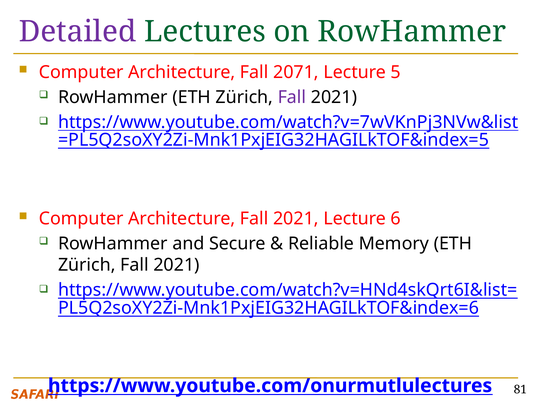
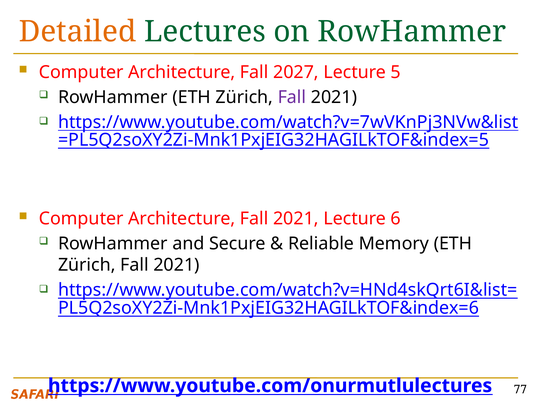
Detailed colour: purple -> orange (78, 32)
2071: 2071 -> 2027 (296, 72)
81: 81 -> 77 (520, 390)
